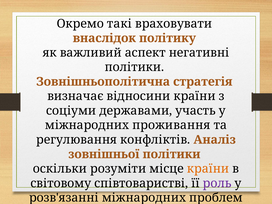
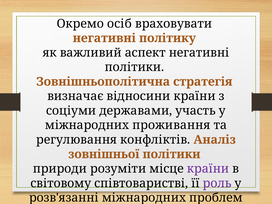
такі: такі -> осіб (119, 24)
внаслідок: внаслідок -> негативні (104, 38)
оскільки: оскільки -> природи (60, 169)
країни colour: orange -> purple (208, 169)
